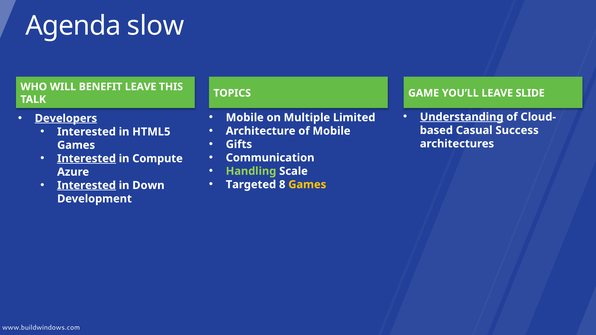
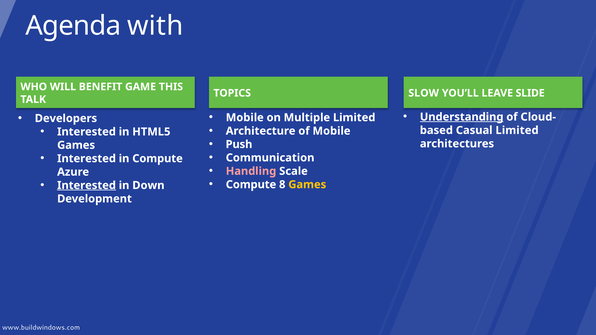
slow: slow -> with (155, 26)
BENEFIT LEAVE: LEAVE -> GAME (141, 87)
GAME: GAME -> SLOW (424, 93)
Developers underline: present -> none (66, 118)
Casual Success: Success -> Limited (517, 130)
Gifts: Gifts -> Push (239, 144)
Interested underline: present -> none (87, 159)
Handling colour: light green -> pink (251, 171)
Targeted: Targeted -> Compute (251, 185)
